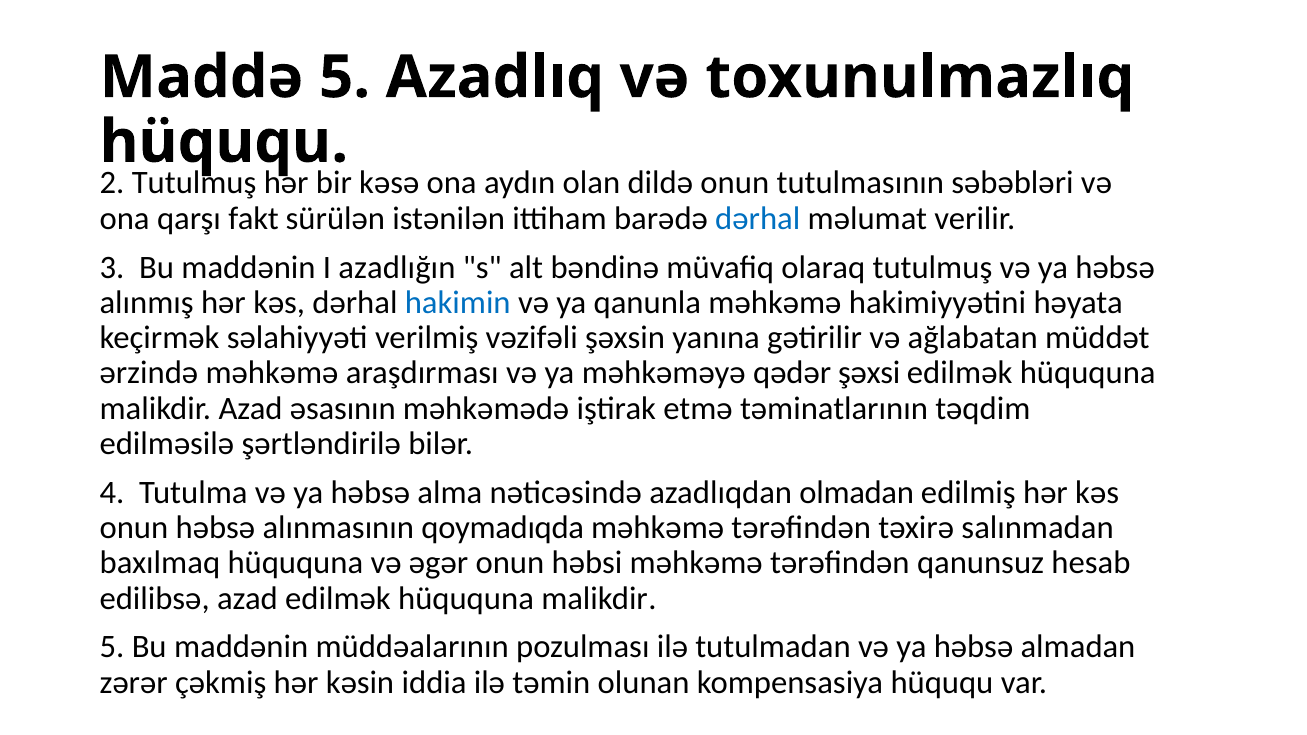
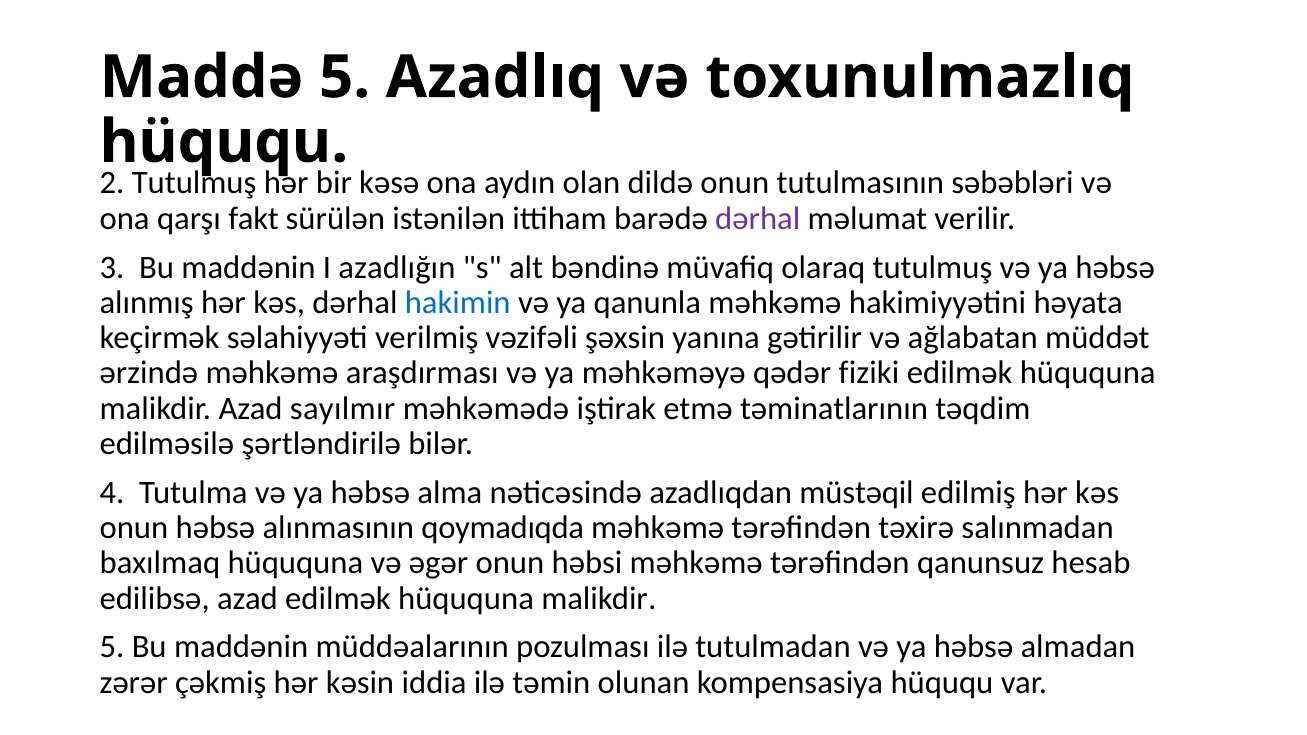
dərhal colour: blue -> purple (758, 218)
şəxsi: şəxsi -> fiziki (869, 373)
əsasının: əsasının -> sayılmır (343, 408)
olmadan: olmadan -> müstəqil (857, 493)
